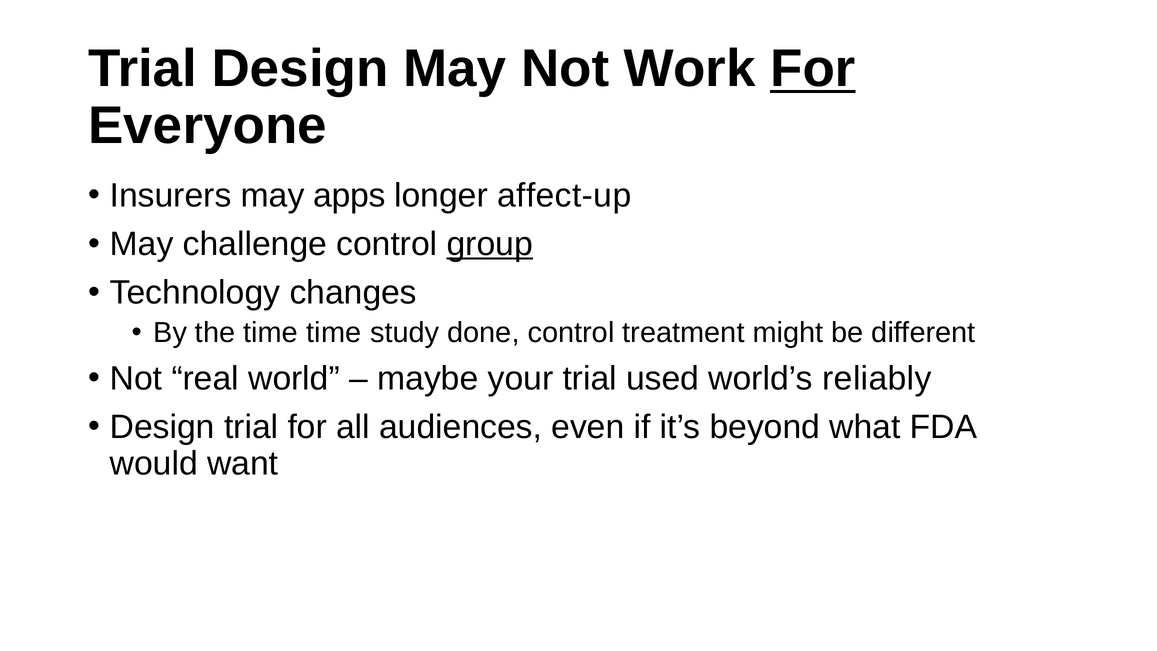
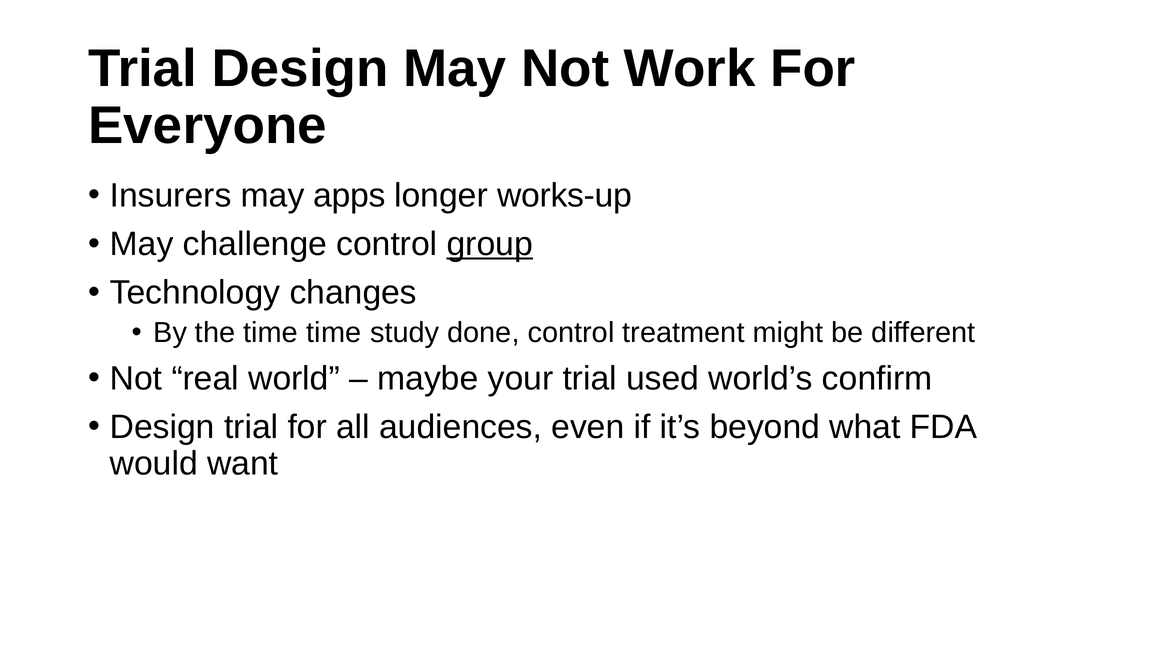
For underline: present -> none (813, 69)
affect-up: affect-up -> works-up (565, 196)
reliably: reliably -> confirm (877, 378)
